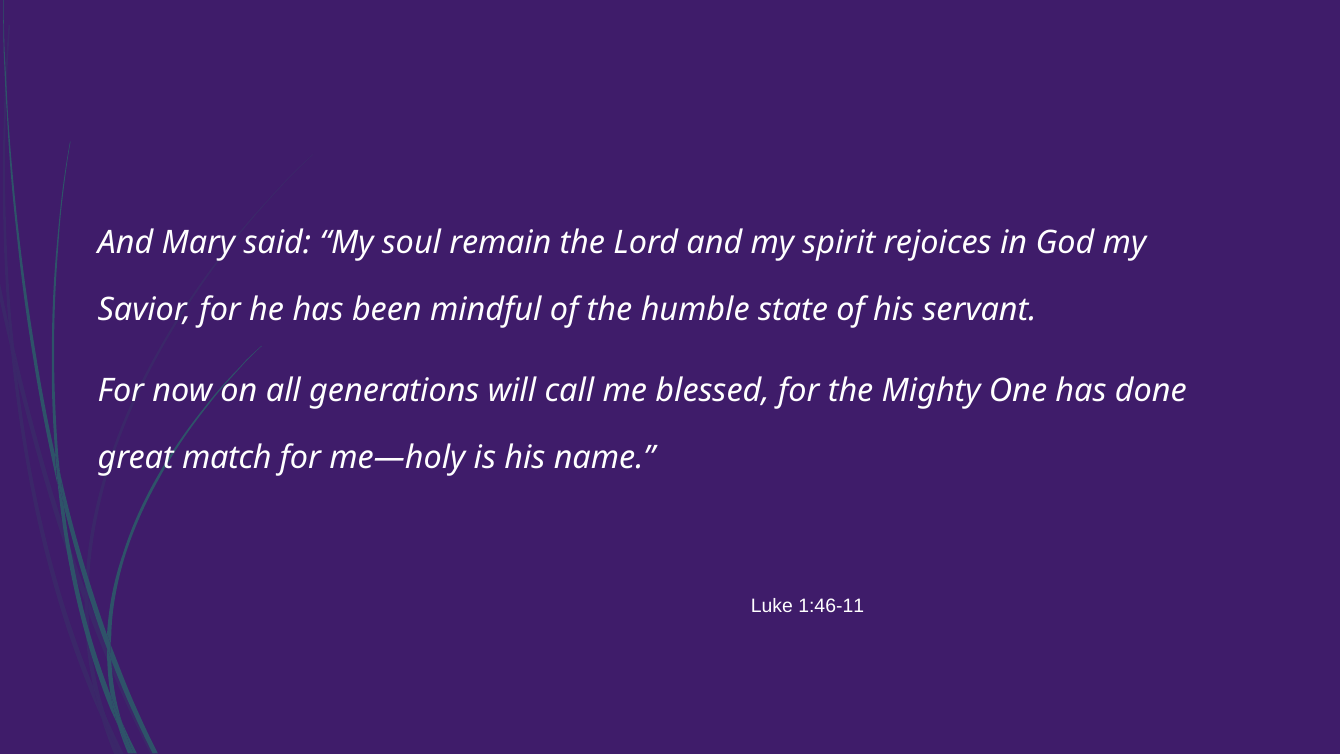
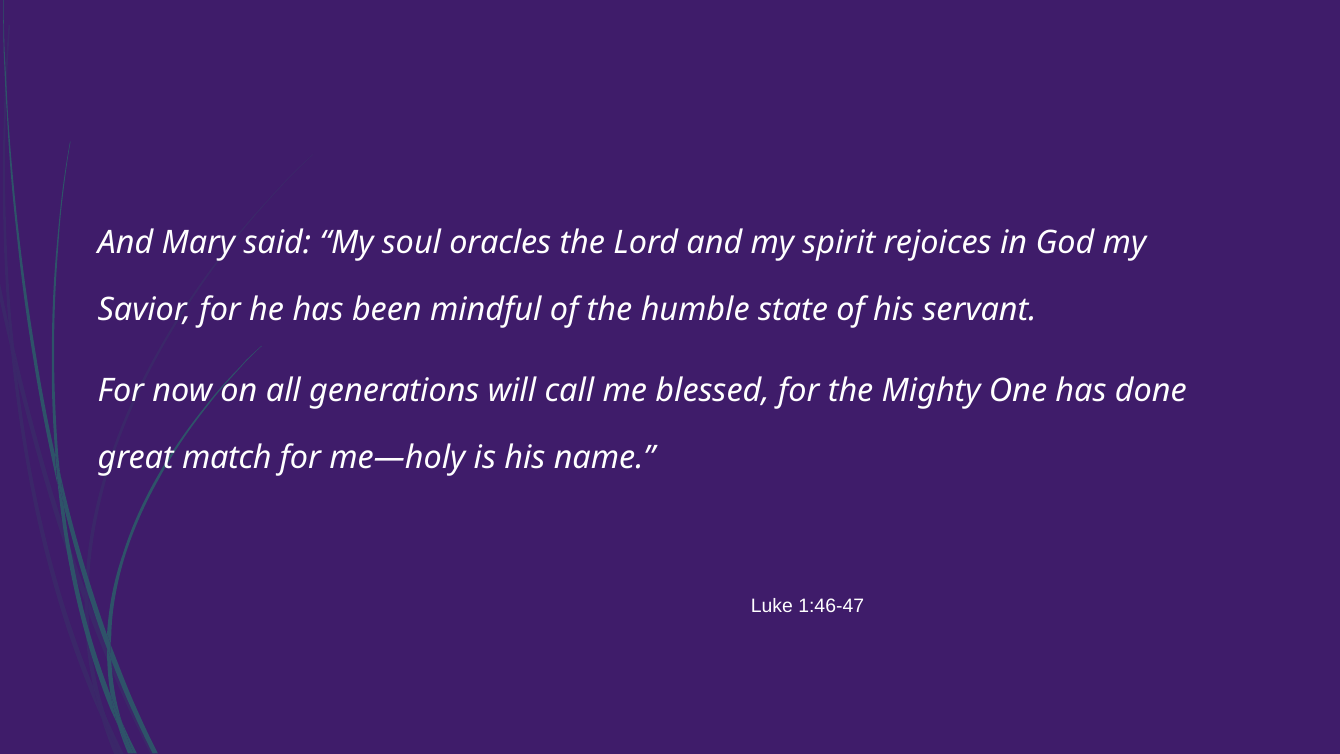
remain: remain -> oracles (500, 243)
1:46-11: 1:46-11 -> 1:46-47 (831, 606)
